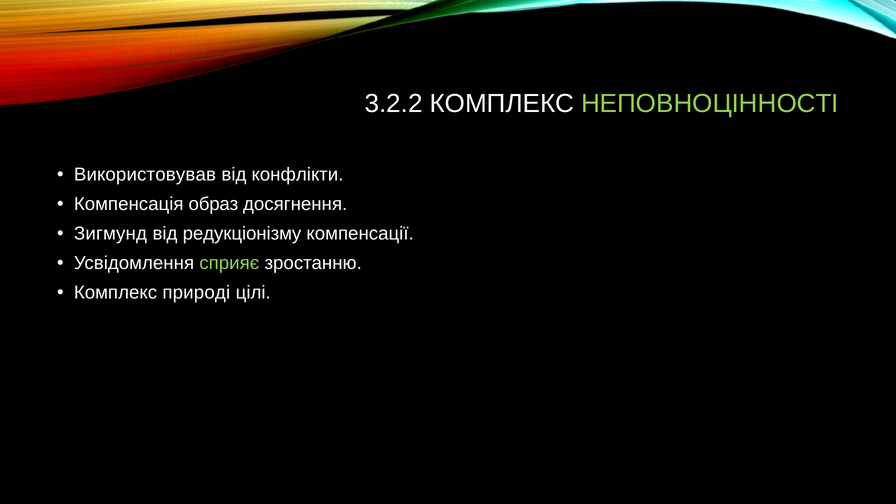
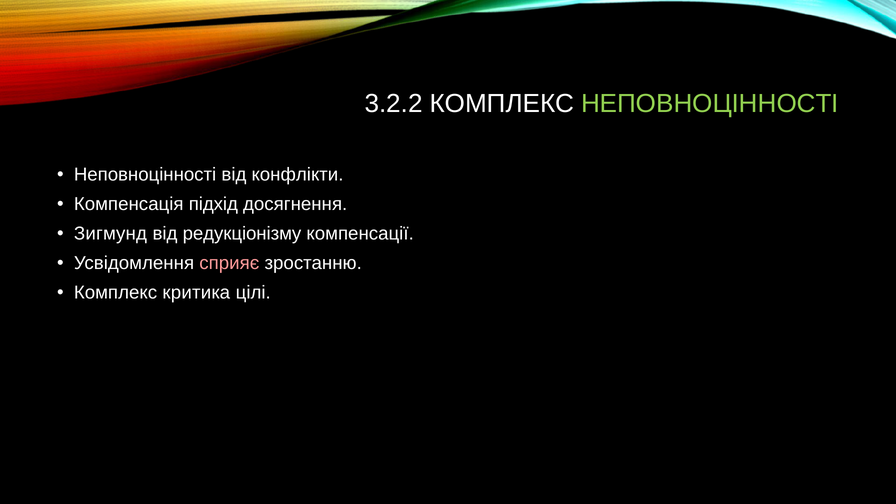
Використовував: Використовував -> Неповноцінності (145, 175)
образ: образ -> підхід (213, 204)
сприяє colour: light green -> pink (229, 263)
природі: природі -> критика (196, 293)
